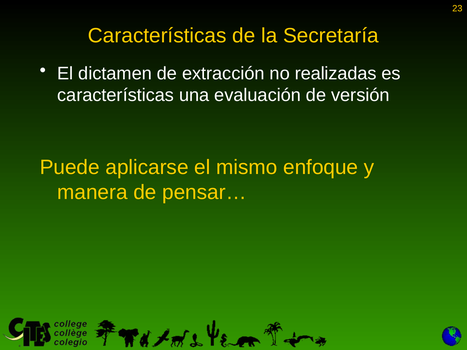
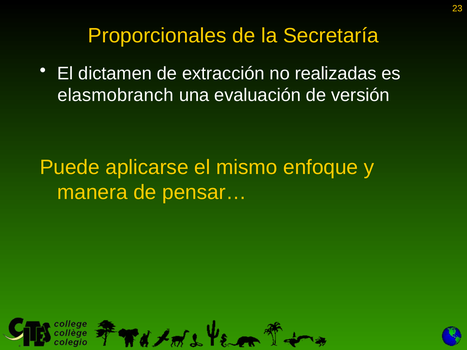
Características: Características -> Proporcionales (157, 36)
características: características -> elasmobranch (116, 95)
